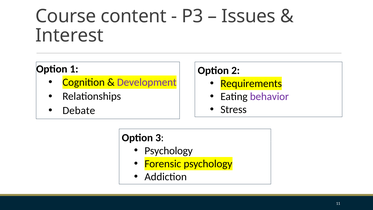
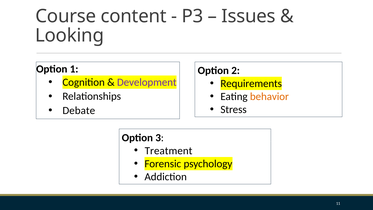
Interest: Interest -> Looking (70, 35)
behavior colour: purple -> orange (269, 96)
Psychology: Psychology -> Treatment (169, 151)
